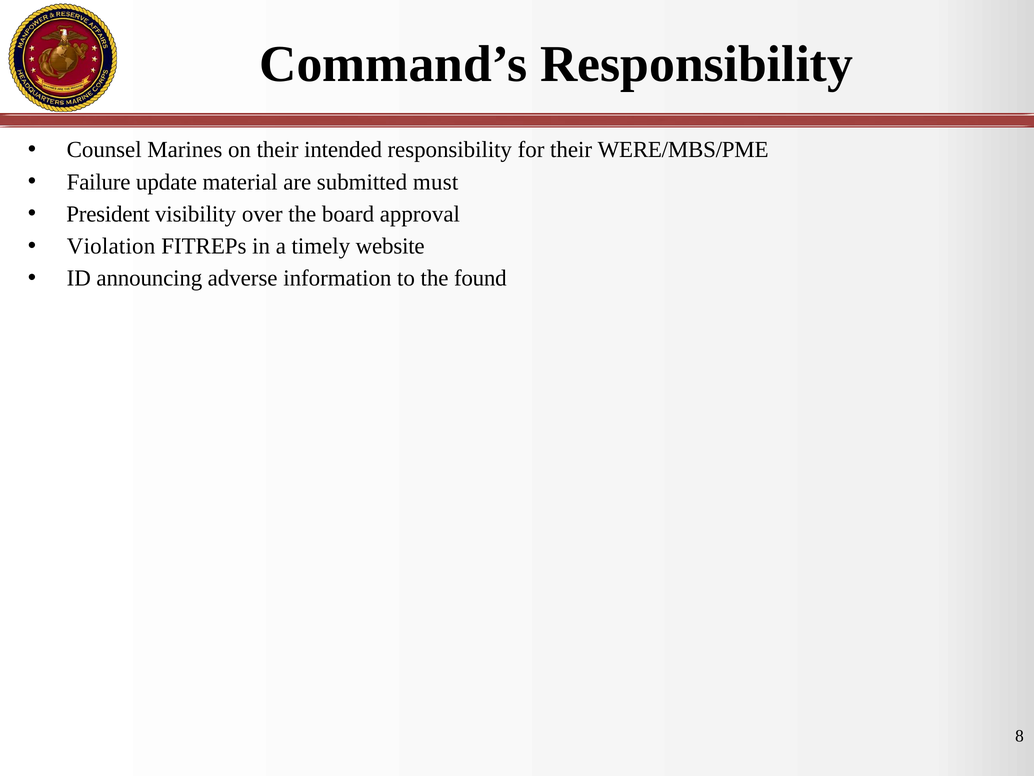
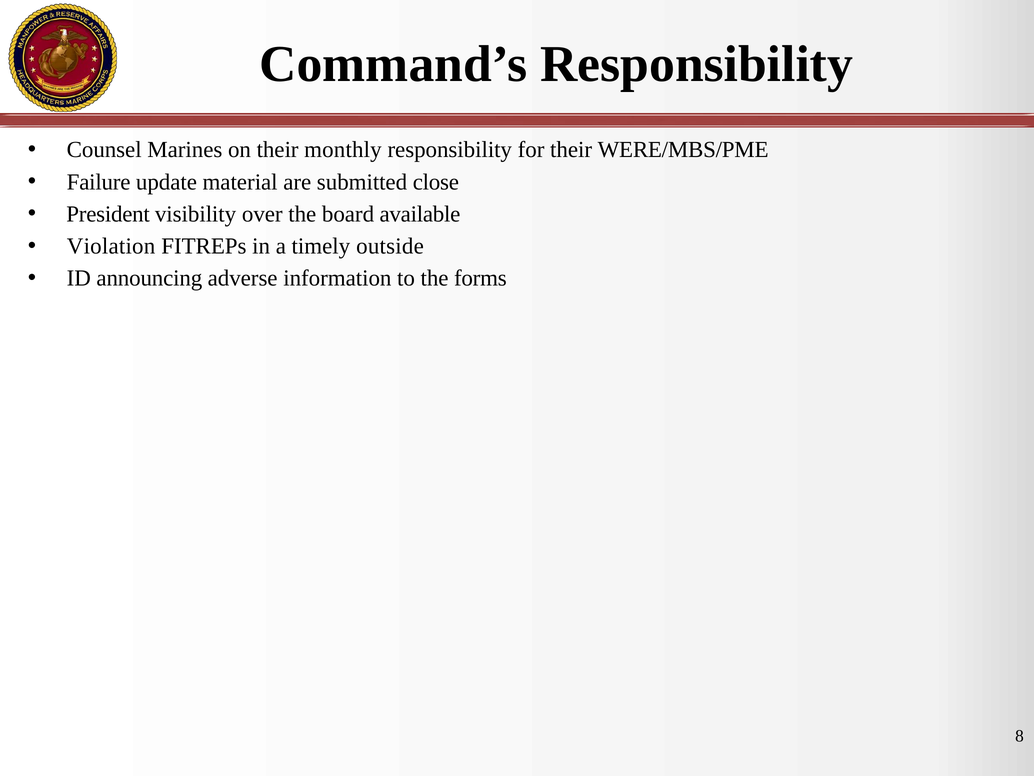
intended: intended -> monthly (343, 150)
must: must -> close (436, 182)
approval: approval -> available (420, 214)
website: website -> outside (390, 246)
found: found -> forms (480, 278)
